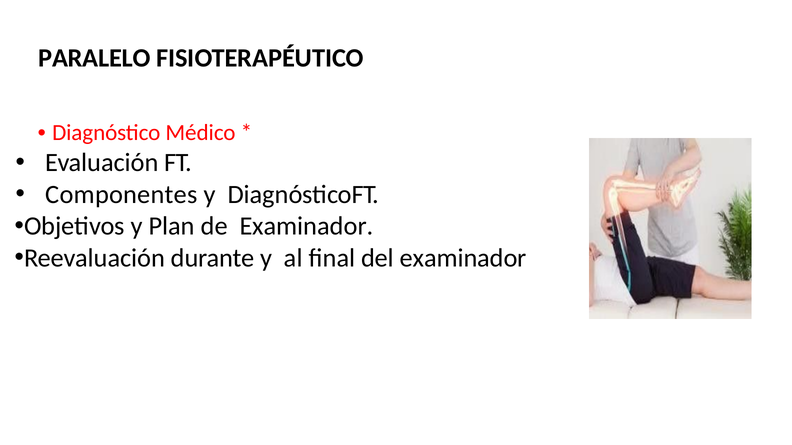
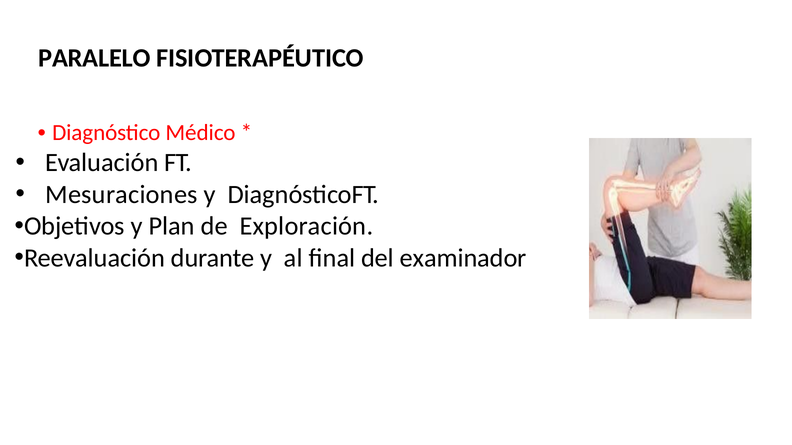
Componentes: Componentes -> Mesuraciones (122, 195)
de Examinador: Examinador -> Exploración (306, 226)
